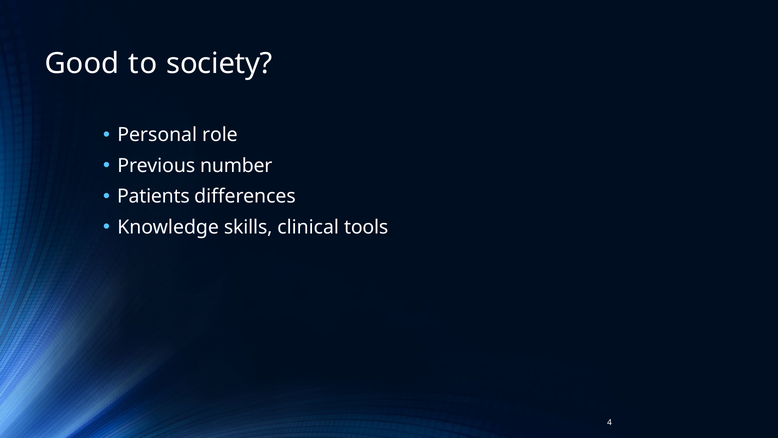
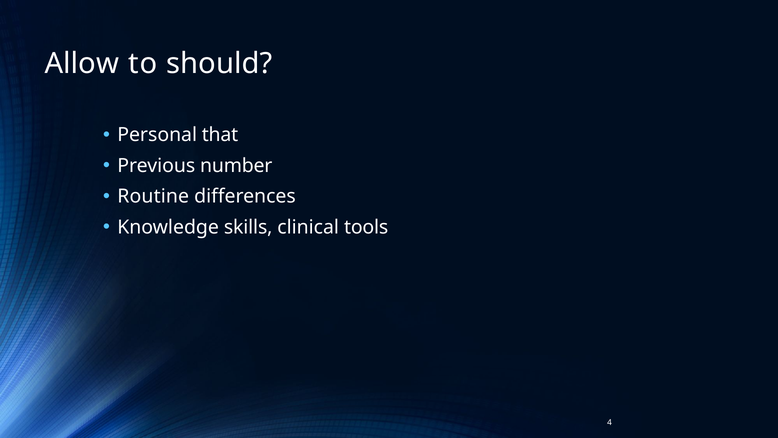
Good: Good -> Allow (82, 64)
society: society -> should (219, 64)
role: role -> that (220, 135)
Patients: Patients -> Routine (153, 196)
